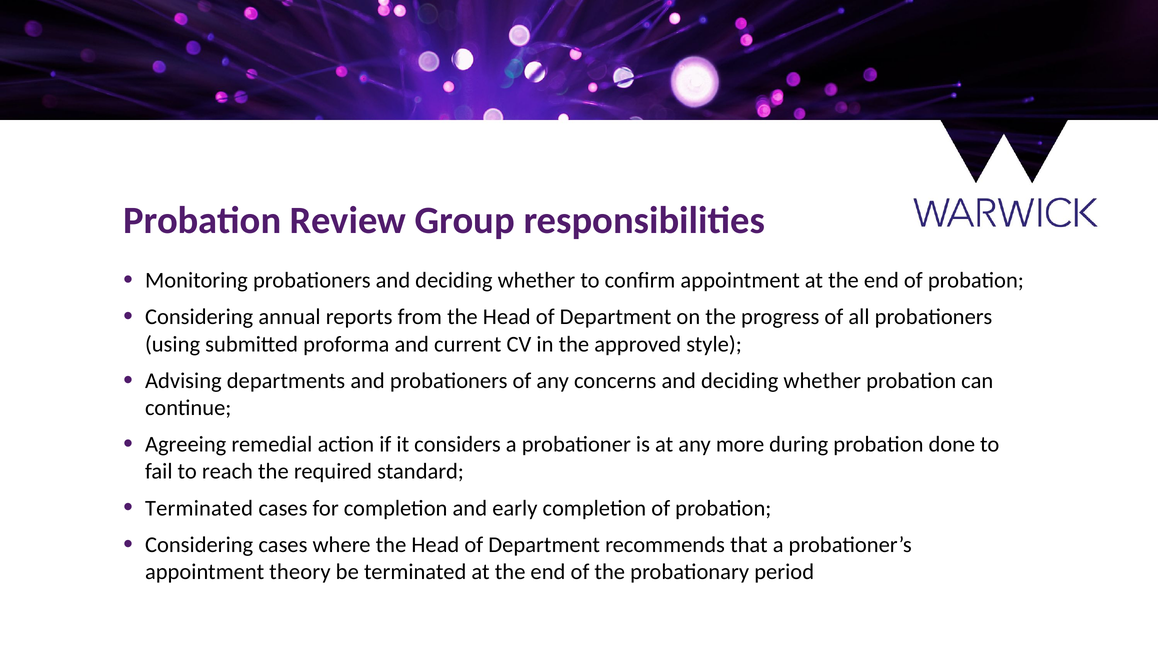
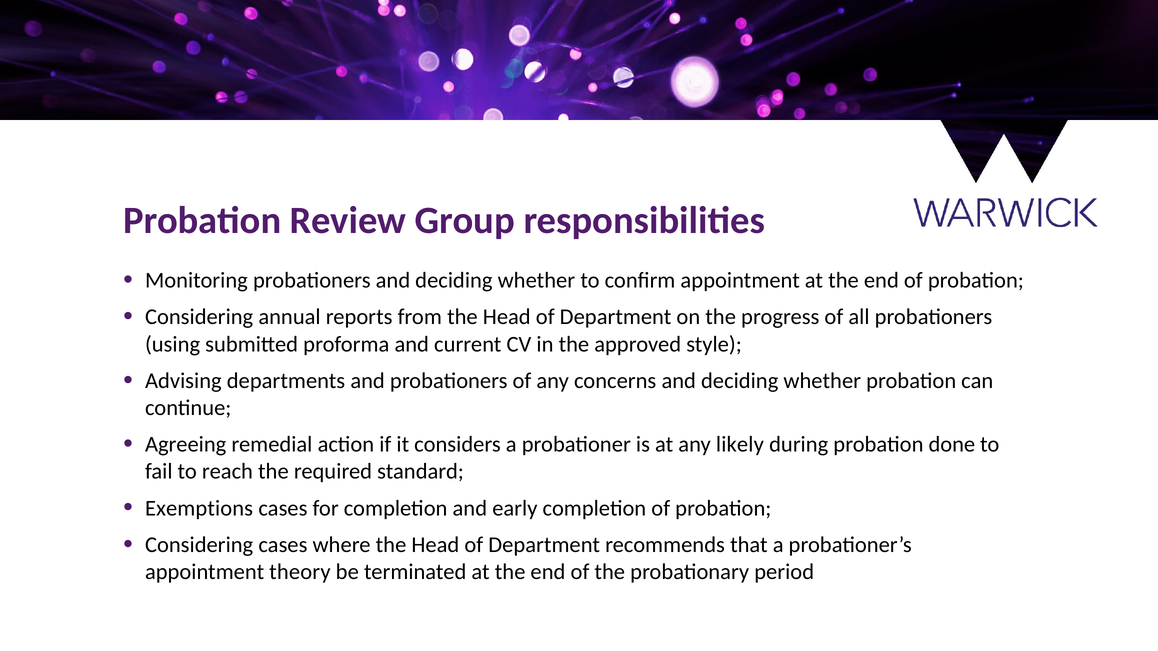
more: more -> likely (740, 445)
Terminated: Terminated -> Exemptions (199, 508)
